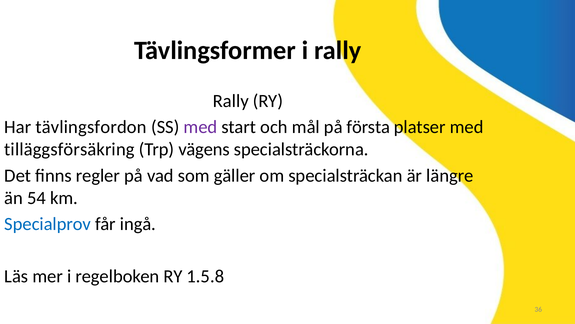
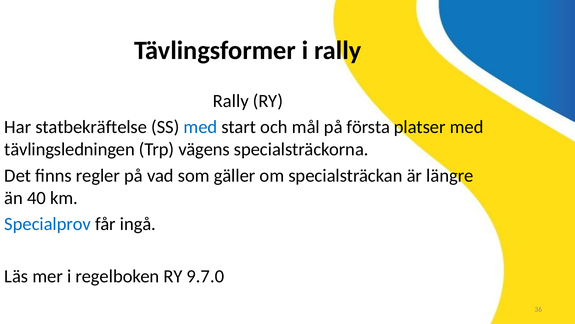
tävlingsfordon: tävlingsfordon -> statbekräftelse (91, 127)
med colour: purple -> blue (200, 127)
tilläggsförsäkring: tilläggsförsäkring -> tävlingsledningen (70, 149)
54: 54 -> 40 (36, 198)
1.5.8: 1.5.8 -> 9.7.0 (205, 276)
